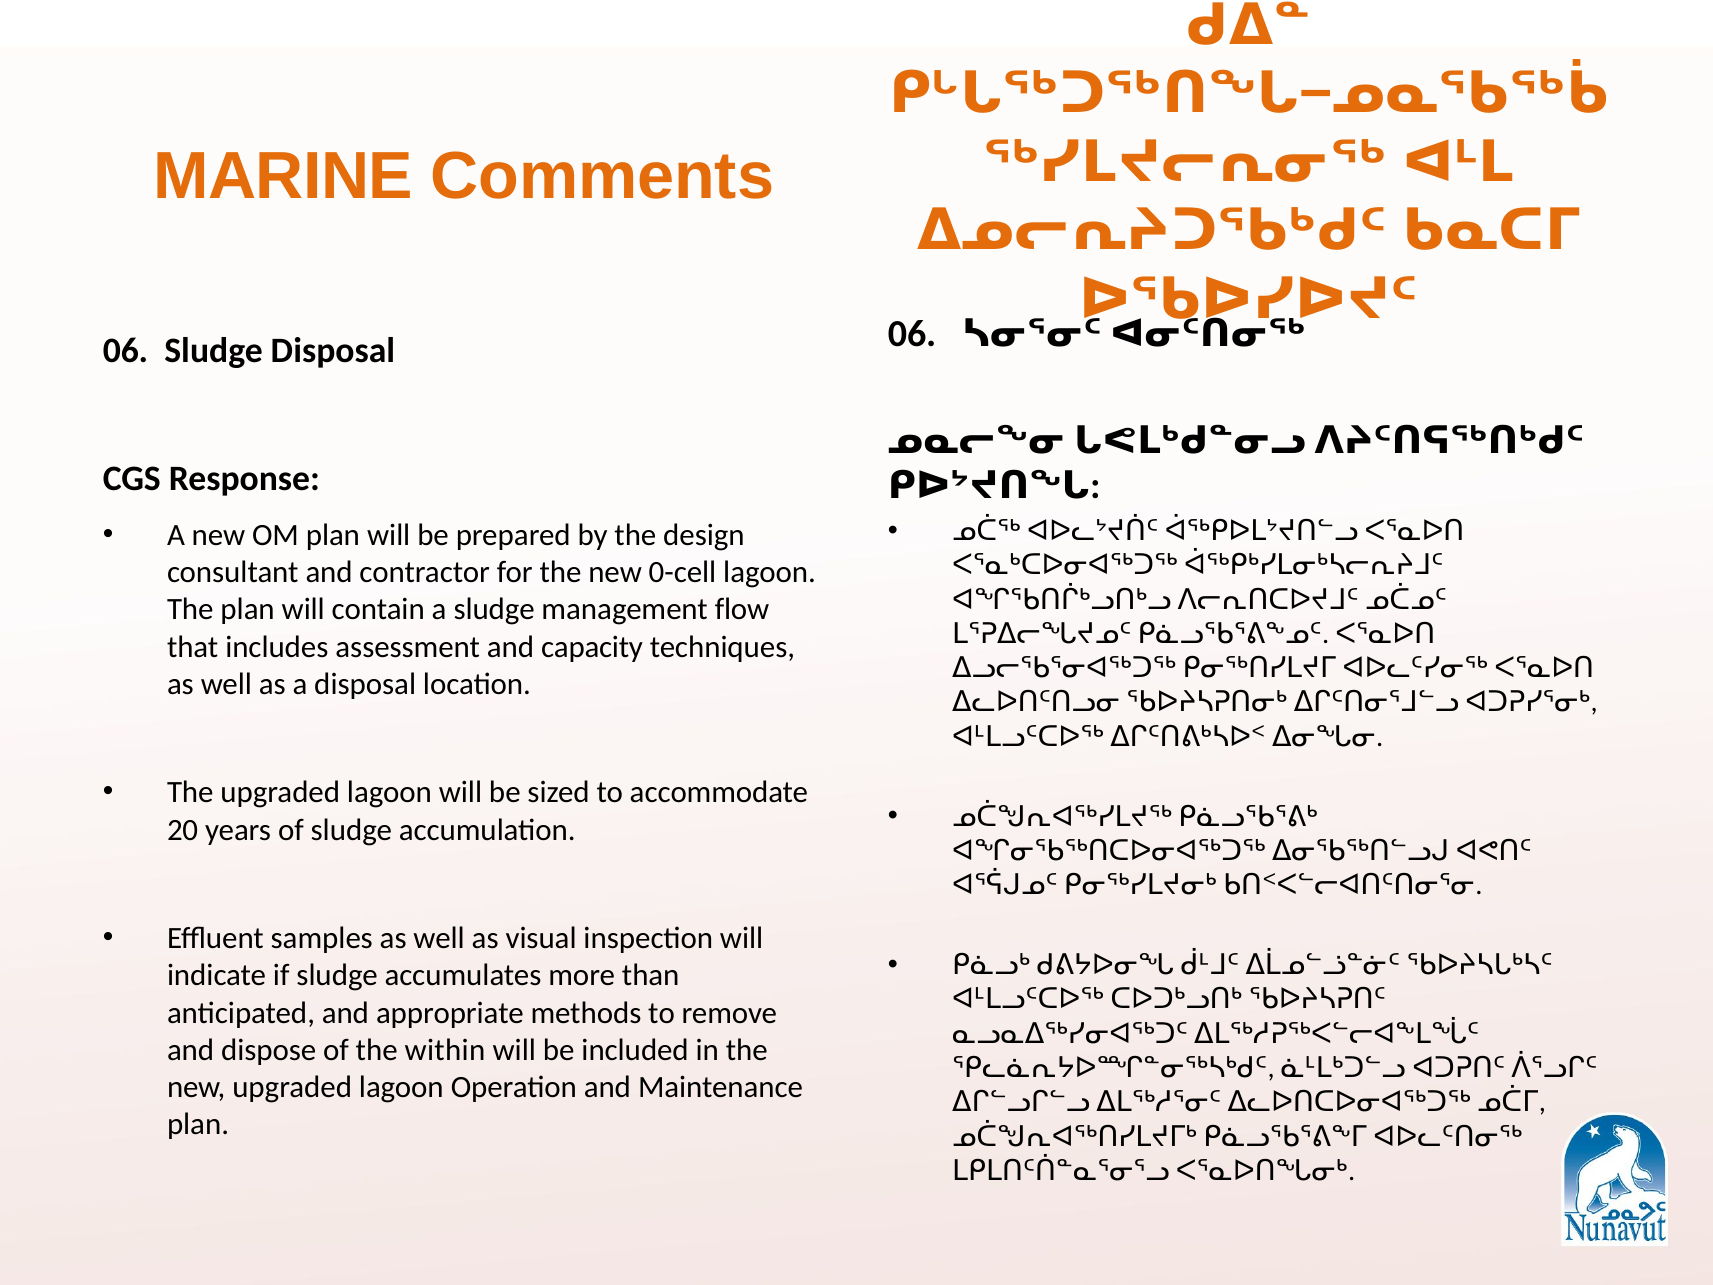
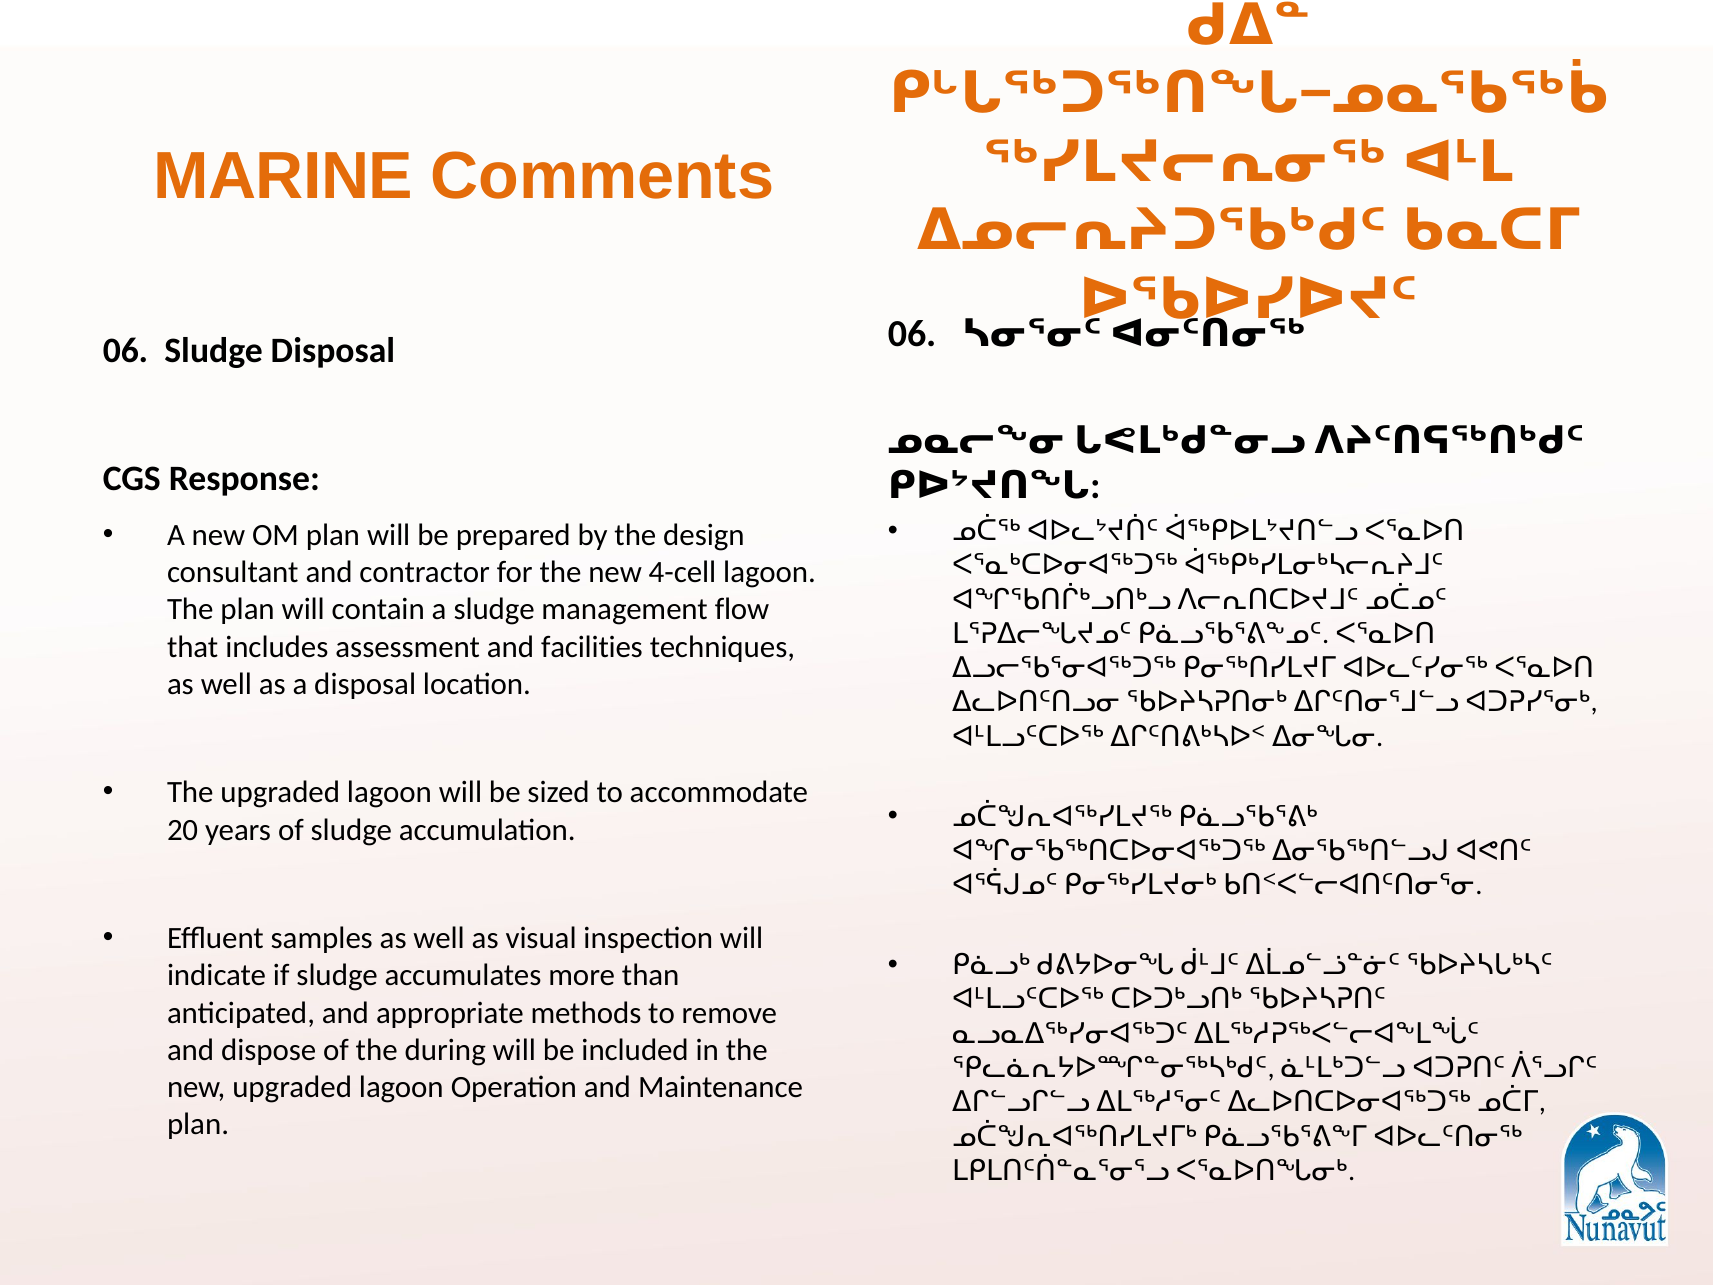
0-cell: 0-cell -> 4-cell (683, 572)
capacity: capacity -> facilities (592, 647)
within: within -> during (445, 1050)
